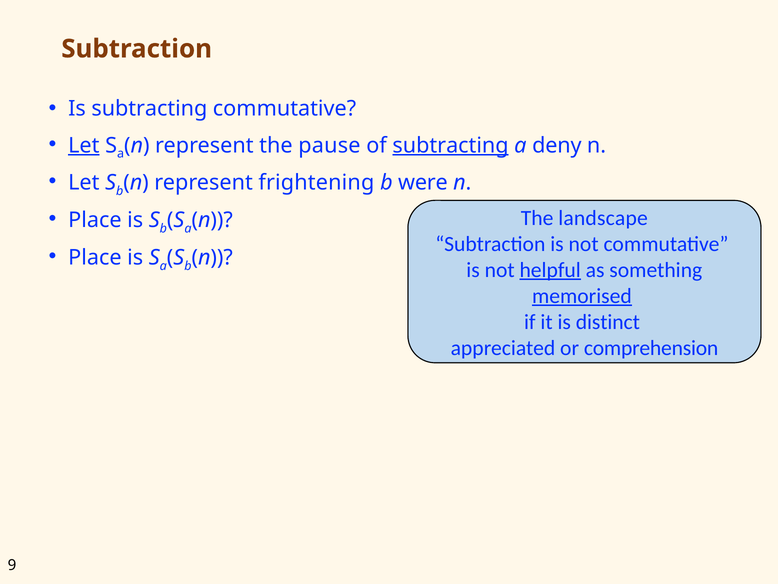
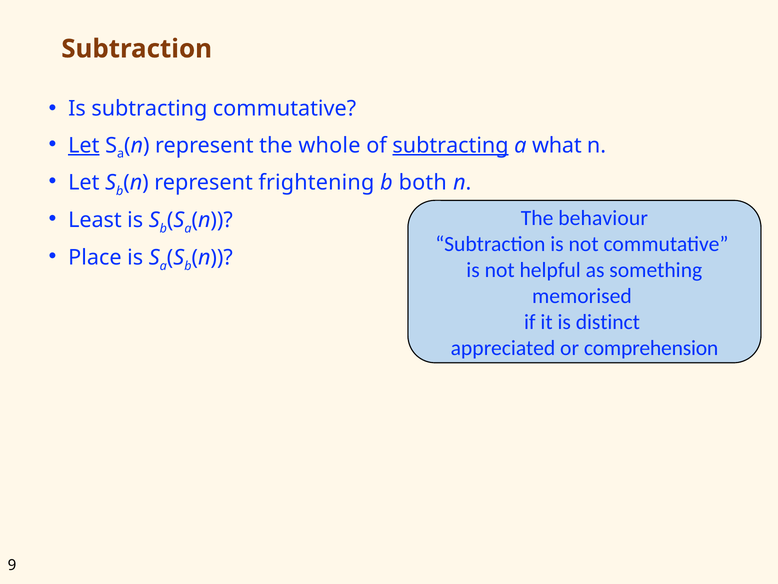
pause: pause -> whole (329, 145)
deny: deny -> what (557, 145)
were: were -> both (423, 183)
Place: Place -> Least (95, 220)
landscape: landscape -> behaviour (603, 218)
helpful underline: present -> none (550, 270)
memorised underline: present -> none (582, 296)
